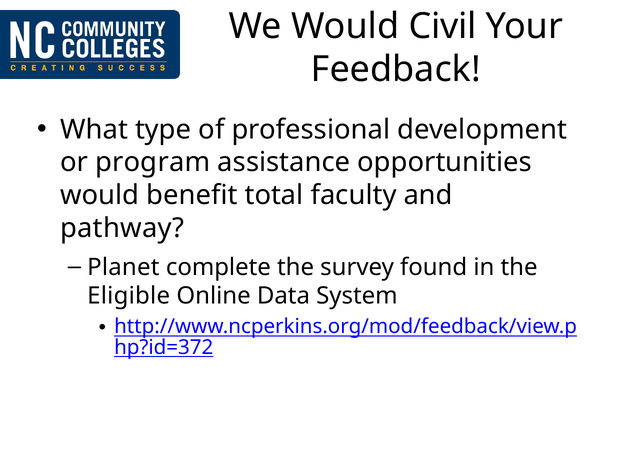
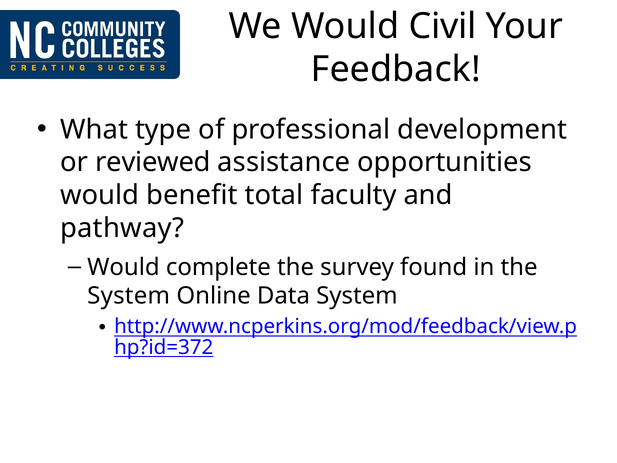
program: program -> reviewed (153, 162)
Planet: Planet -> Would (123, 267)
Eligible: Eligible -> System (129, 296)
